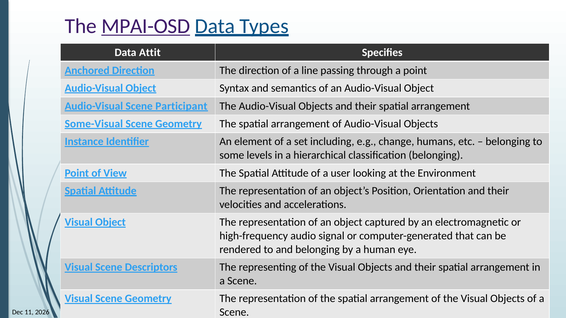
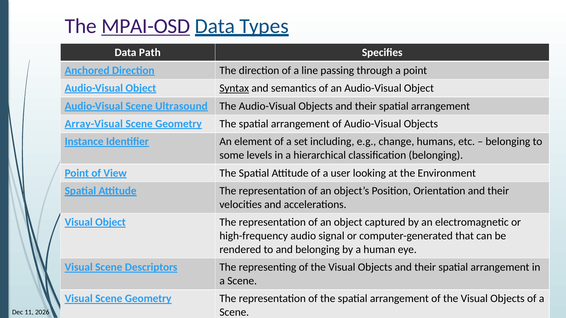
Attit: Attit -> Path (150, 53)
Syntax underline: none -> present (234, 88)
Participant: Participant -> Ultrasound (181, 106)
Some-Visual: Some-Visual -> Array-Visual (94, 124)
